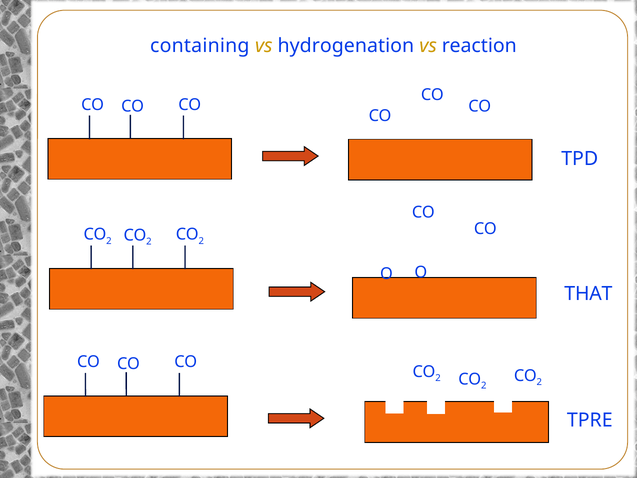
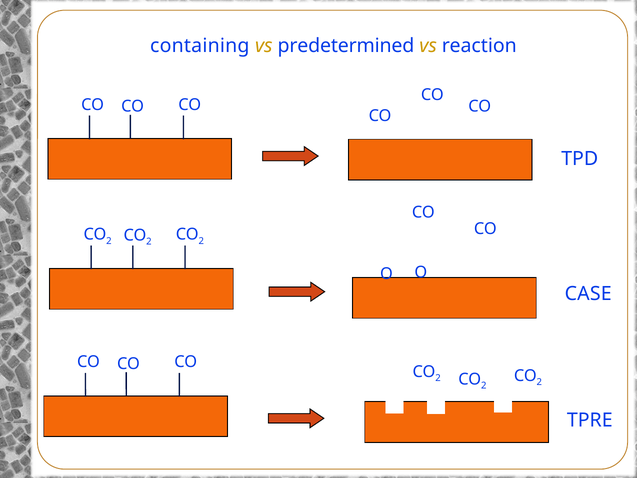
hydrogenation: hydrogenation -> predetermined (346, 46)
THAT: THAT -> CASE (588, 293)
